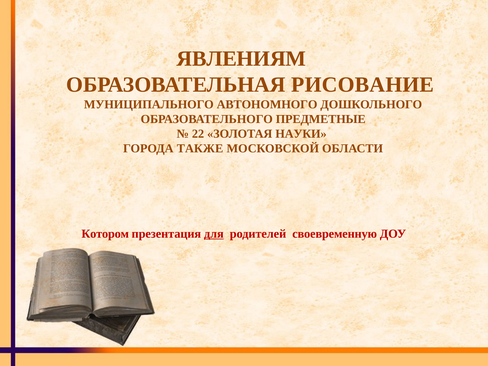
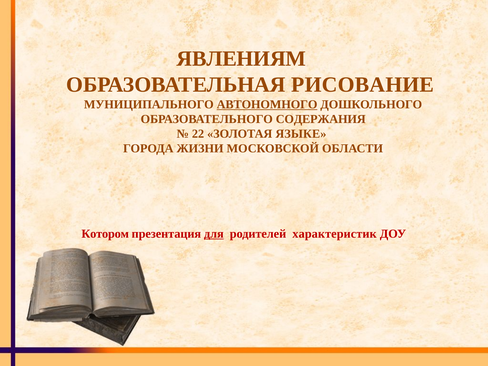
АВТОНОМНОГО underline: none -> present (267, 104)
ПРЕДМЕТНЫЕ: ПРЕДМЕТНЫЕ -> СОДЕРЖАНИЯ (321, 119)
НАУКИ: НАУКИ -> ЯЗЫКЕ (301, 134)
ТАКЖЕ: ТАКЖЕ -> ЖИЗНИ (200, 148)
своевременную: своевременную -> характеристик (335, 234)
